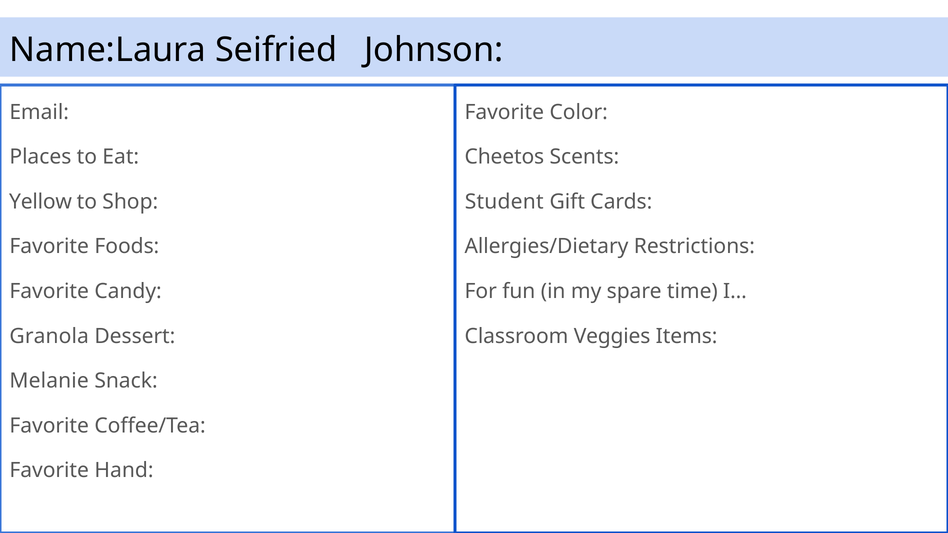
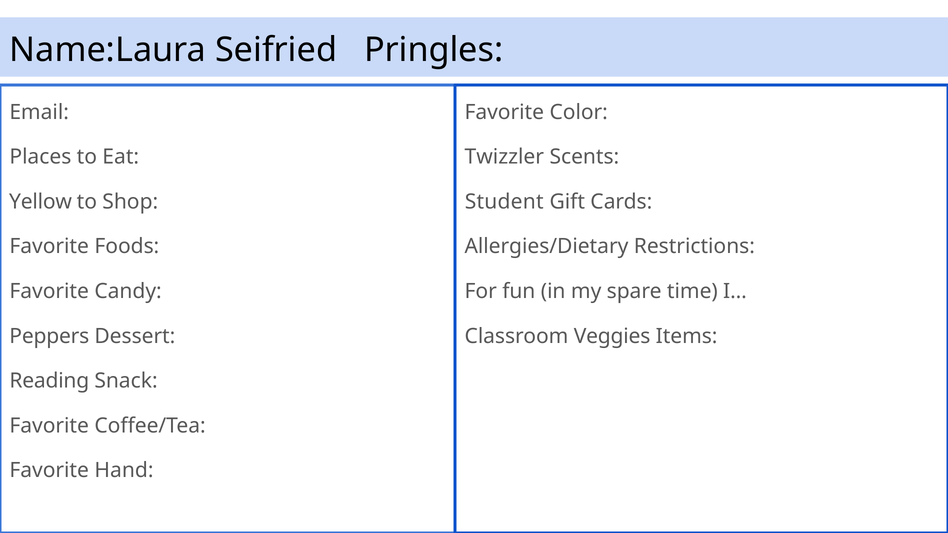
Johnson: Johnson -> Pringles (434, 50)
Cheetos: Cheetos -> Twizzler (504, 157)
Granola: Granola -> Peppers (49, 336)
Melanie: Melanie -> Reading (49, 381)
